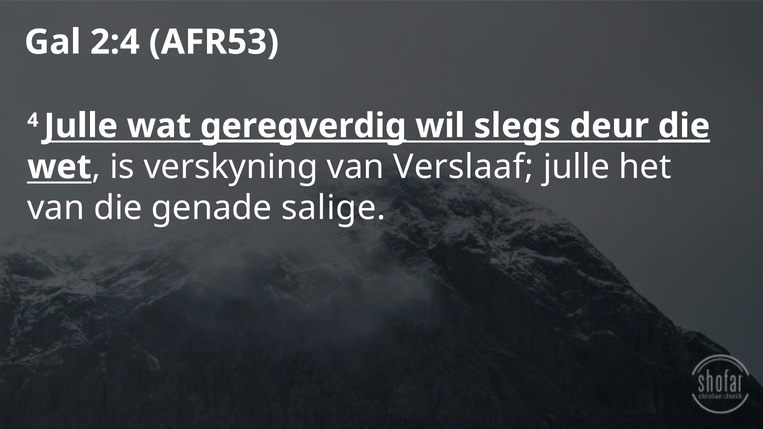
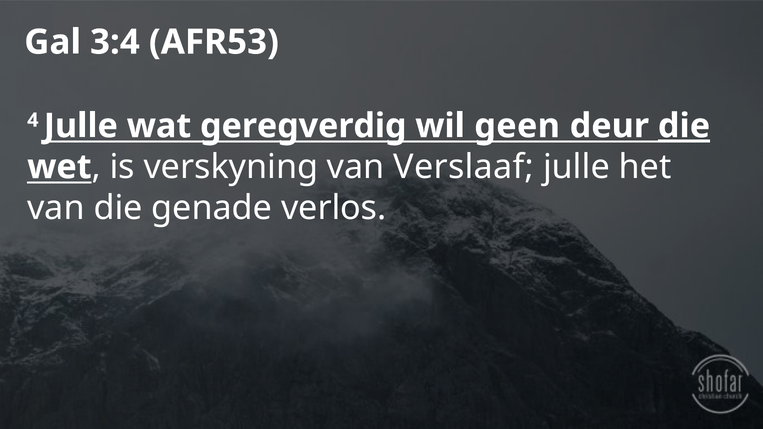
2:4: 2:4 -> 3:4 (115, 42)
geregverdig underline: present -> none (303, 126)
slegs: slegs -> geen (517, 126)
salige: salige -> verlos (334, 208)
